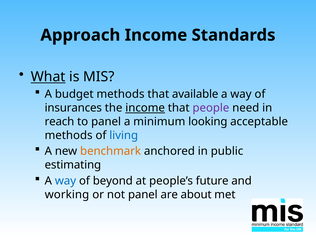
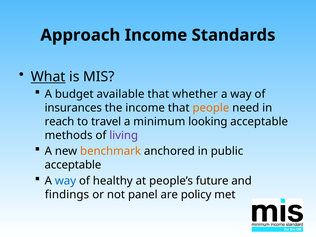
budget methods: methods -> available (120, 94)
available: available -> whether (195, 94)
income underline: present -> none (145, 108)
people colour: purple -> orange (211, 108)
to panel: panel -> travel (106, 122)
living colour: blue -> purple (124, 135)
estimating: estimating -> acceptable (73, 165)
beyond: beyond -> healthy (113, 181)
working: working -> findings (67, 195)
about: about -> policy (196, 195)
